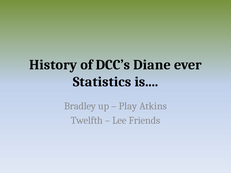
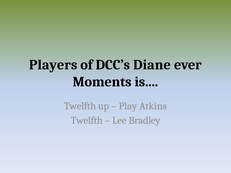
History: History -> Players (53, 65)
Statistics: Statistics -> Moments (102, 82)
Bradley: Bradley -> Twelfth (80, 106)
Friends: Friends -> Bradley (144, 121)
